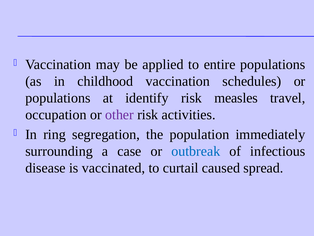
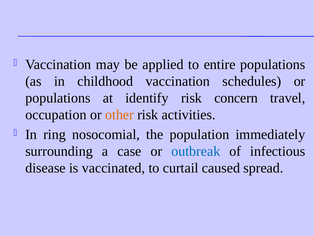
measles: measles -> concern (236, 98)
other colour: purple -> orange (119, 115)
segregation: segregation -> nosocomial (106, 134)
